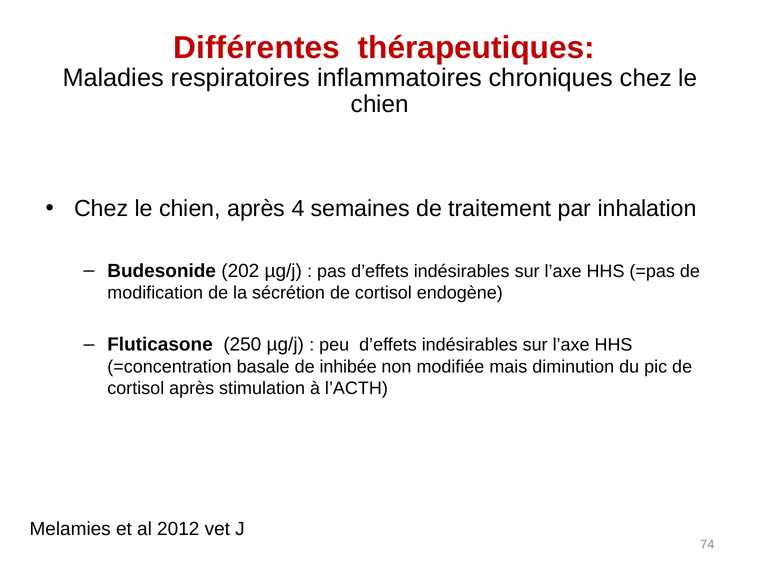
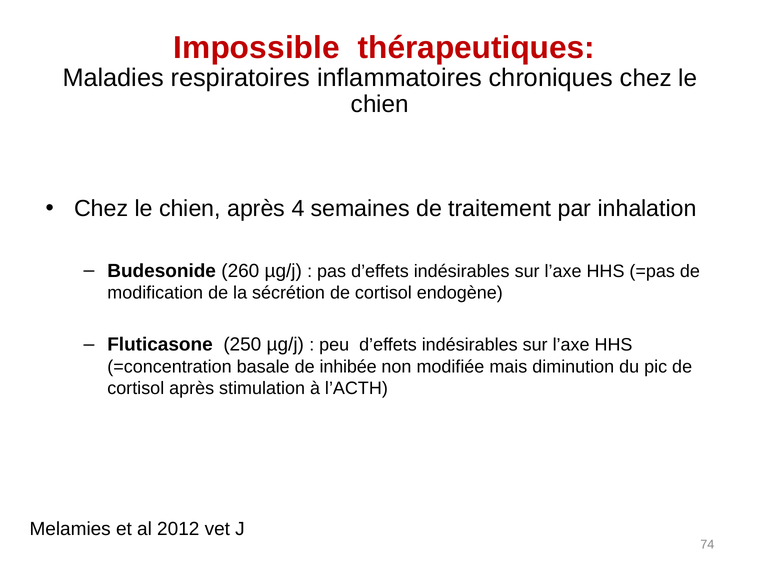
Différentes: Différentes -> Impossible (257, 48)
202: 202 -> 260 (240, 271)
